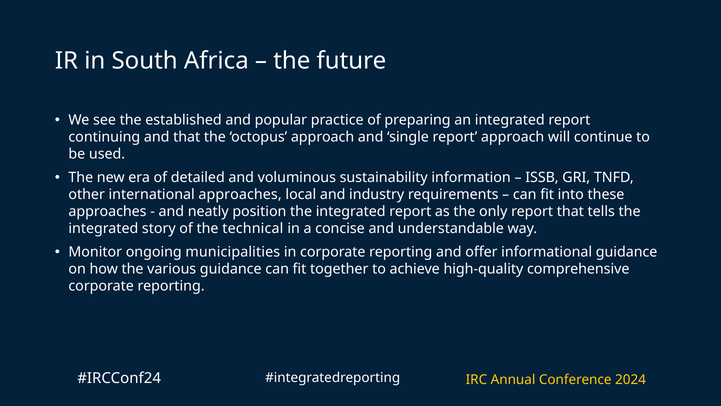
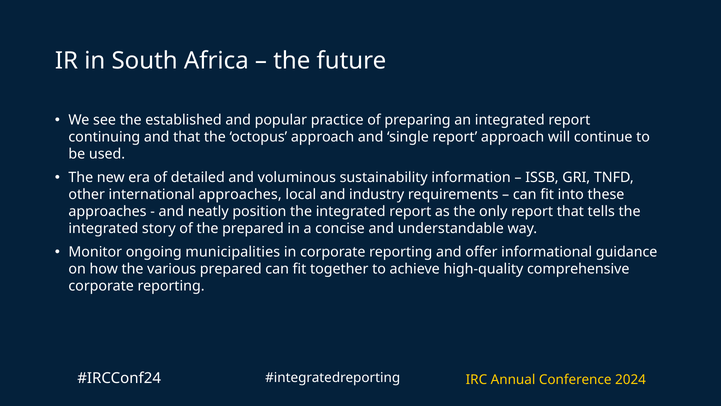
the technical: technical -> prepared (253, 228)
various guidance: guidance -> prepared (231, 269)
